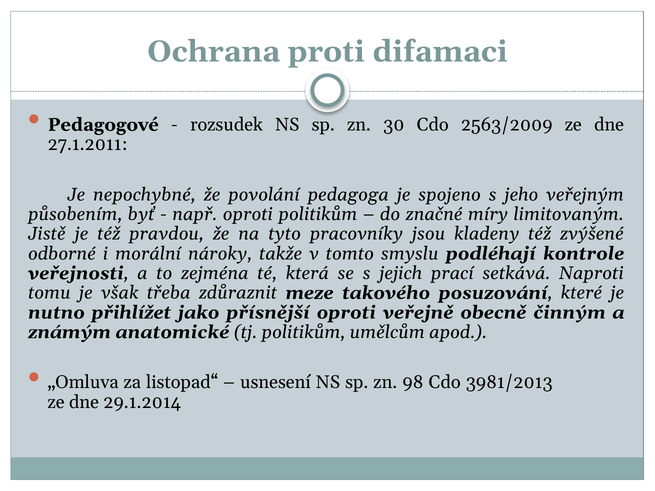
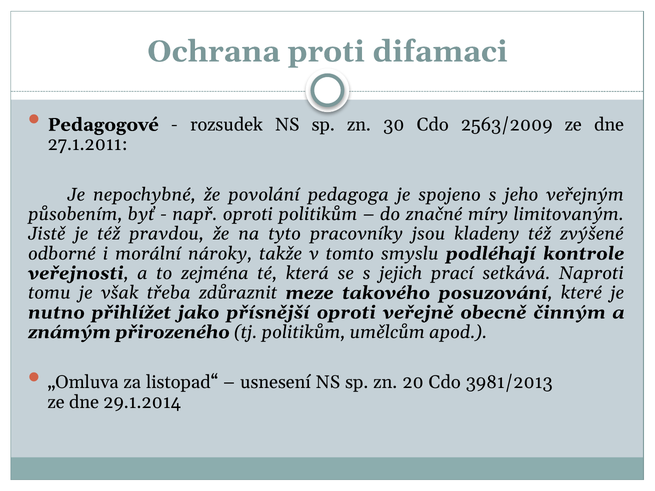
anatomické: anatomické -> přirozeného (173, 332)
98: 98 -> 20 (413, 383)
